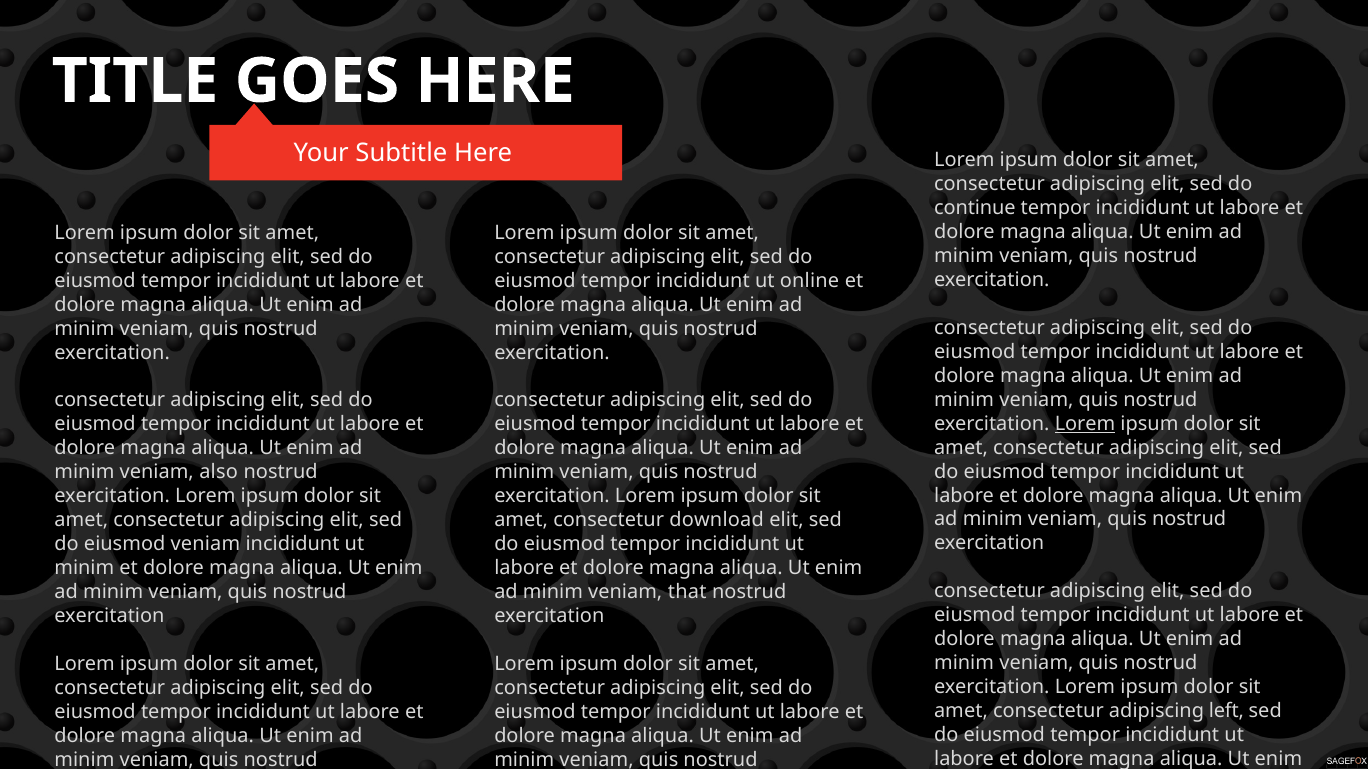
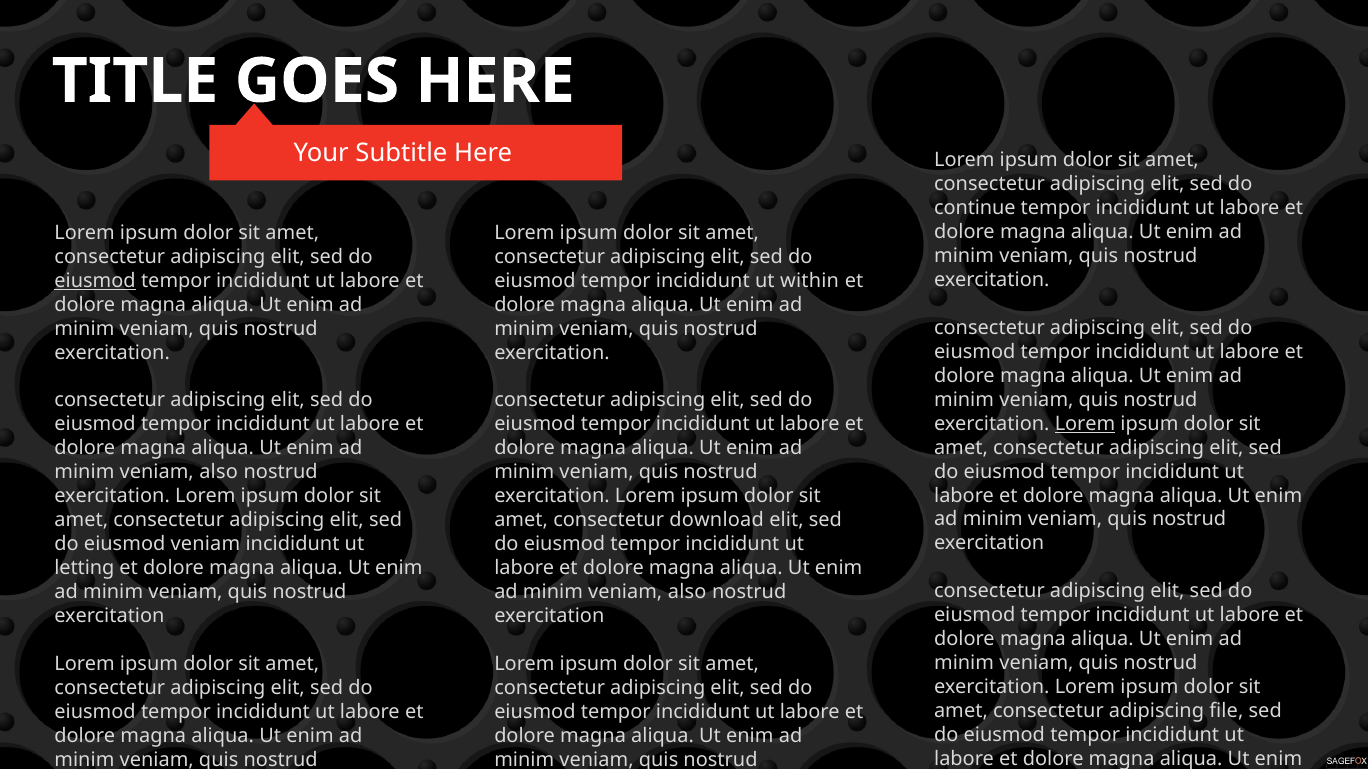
eiusmod underline: none -> present (95, 281)
online: online -> within (810, 281)
minim: minim -> letting (84, 568)
that: that -> also (687, 592)
left: left -> file (1226, 711)
